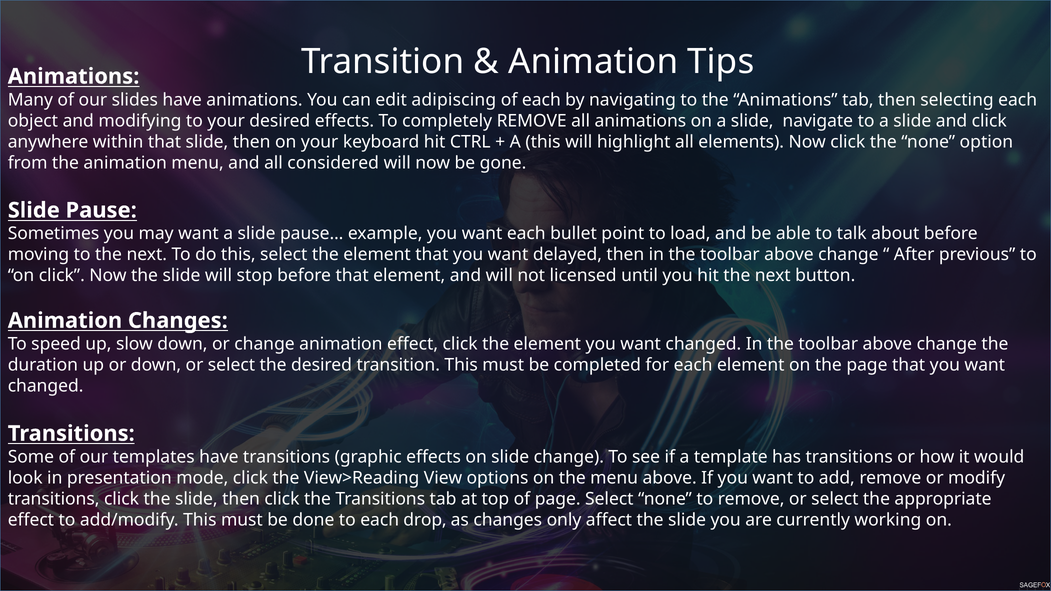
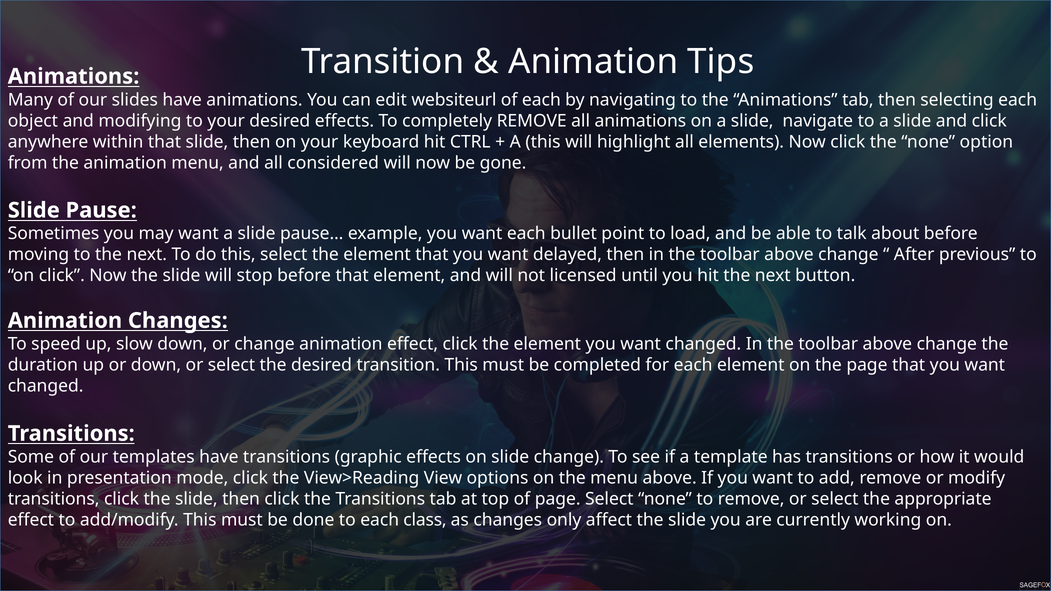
adipiscing: adipiscing -> websiteurl (454, 100)
drop: drop -> class (425, 520)
